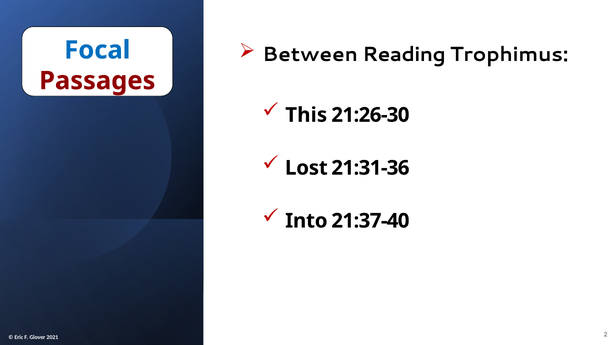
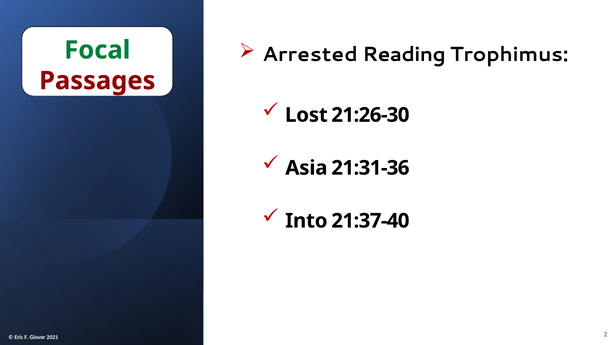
Between: Between -> Arrested (310, 54)
Focal colour: blue -> green (97, 50)
This: This -> Lost (306, 115)
Lost: Lost -> Asia (306, 168)
